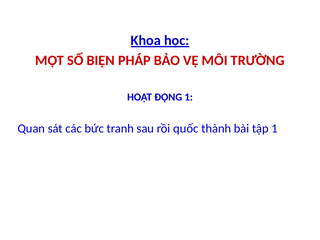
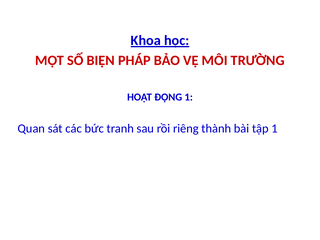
quốc: quốc -> riêng (186, 129)
